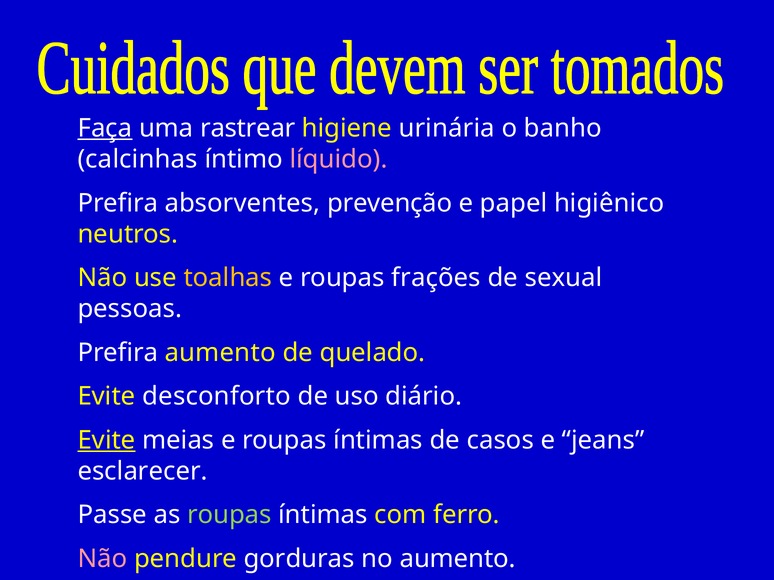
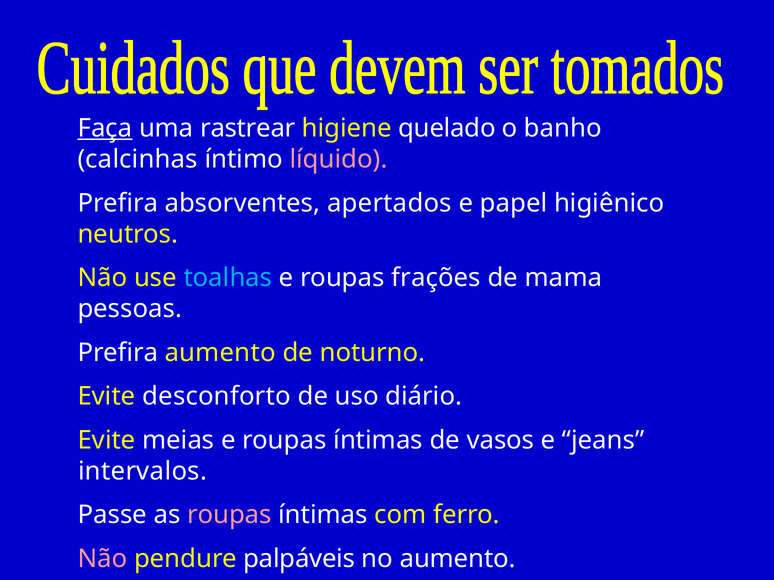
urinária: urinária -> quelado (447, 128)
prevenção: prevenção -> apertados (389, 203)
toalhas colour: yellow -> light blue (228, 278)
sexual: sexual -> mama (564, 278)
quelado: quelado -> noturno (372, 353)
Evite underline: present -> none (107, 441)
casos: casos -> vasos (500, 441)
esclarecer: esclarecer -> intervalos (142, 472)
roupas colour: light green -> pink (229, 515)
gorduras: gorduras -> palpáveis (299, 559)
